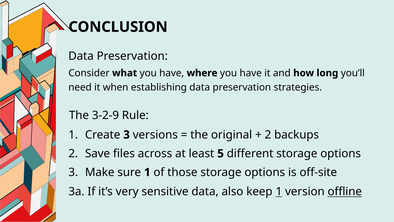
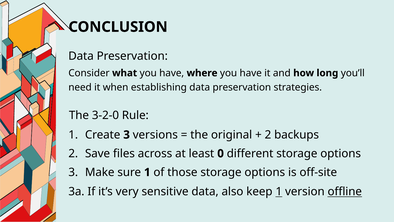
3-2-9: 3-2-9 -> 3-2-0 (105, 115)
5: 5 -> 0 (221, 153)
